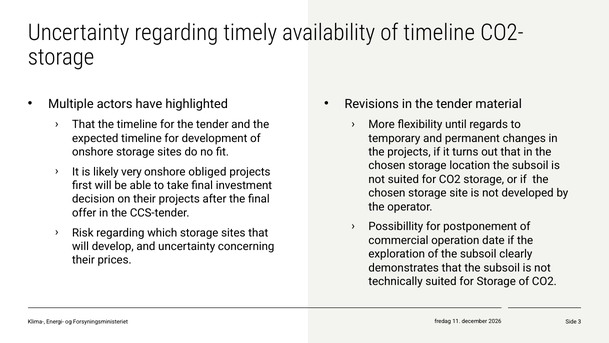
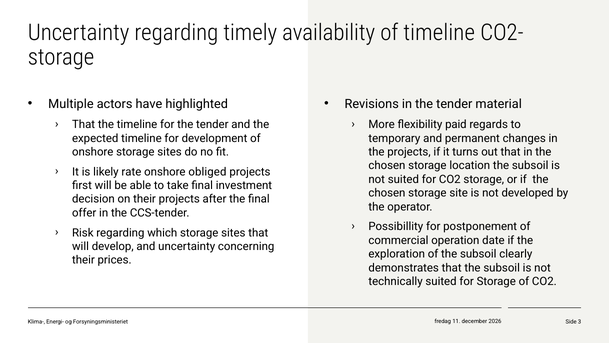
until: until -> paid (456, 124)
very: very -> rate (131, 172)
